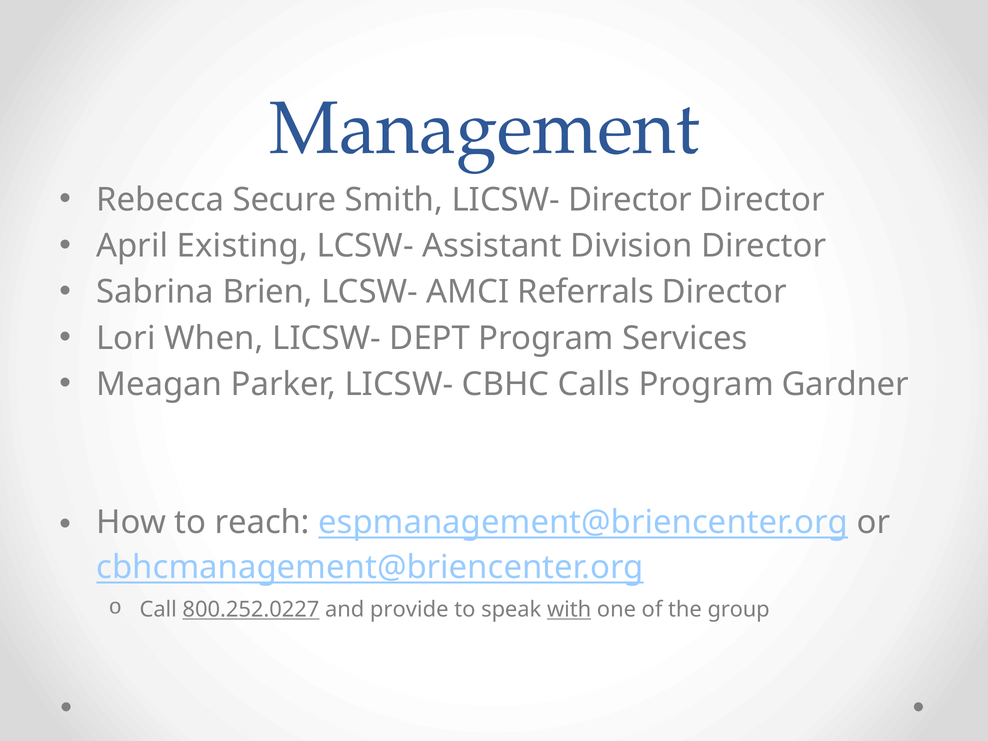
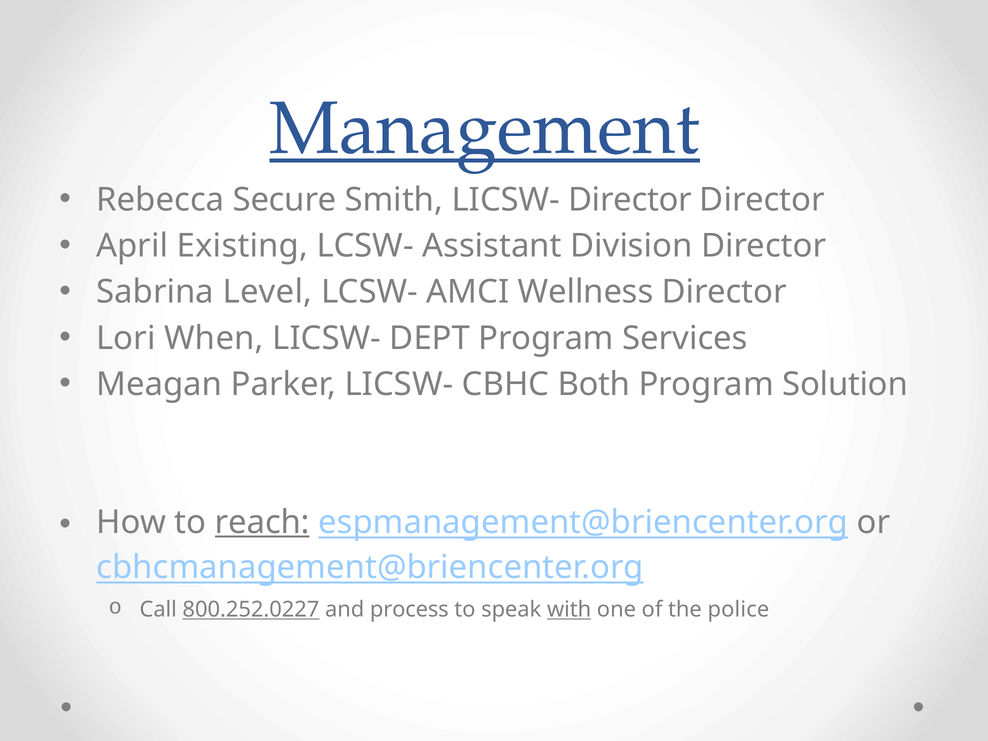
Management underline: none -> present (485, 129)
Brien: Brien -> Level (267, 292)
Referrals: Referrals -> Wellness (586, 292)
Calls: Calls -> Both (594, 384)
Gardner: Gardner -> Solution (845, 384)
reach underline: none -> present (262, 523)
provide: provide -> process (409, 609)
group: group -> police (738, 609)
